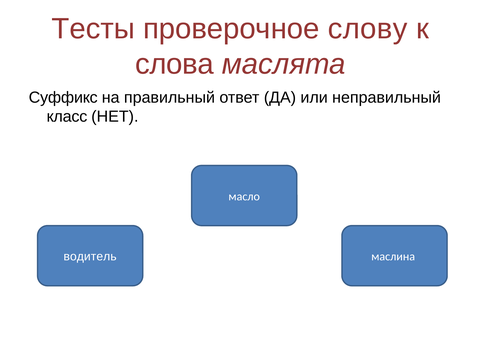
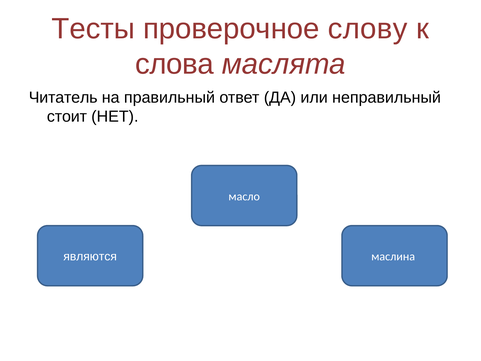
Суффикс: Суффикс -> Читатель (63, 97)
класс: класс -> стоит (67, 117)
водитель: водитель -> являются (90, 256)
